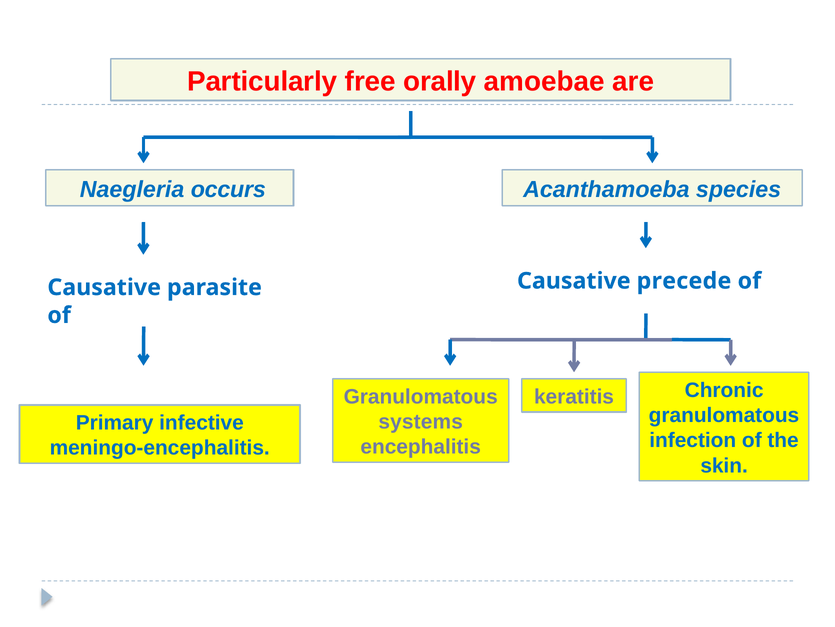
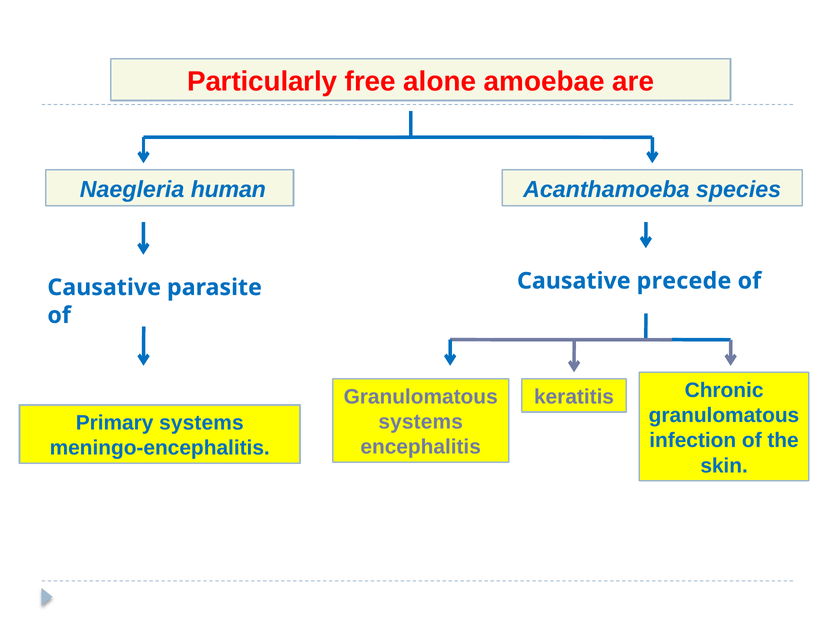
orally: orally -> alone (440, 81)
occurs: occurs -> human (228, 189)
Primary infective: infective -> systems (201, 423)
